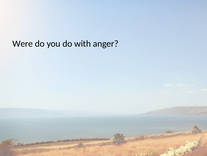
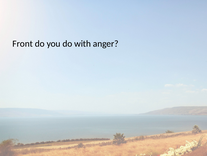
Were: Were -> Front (23, 43)
